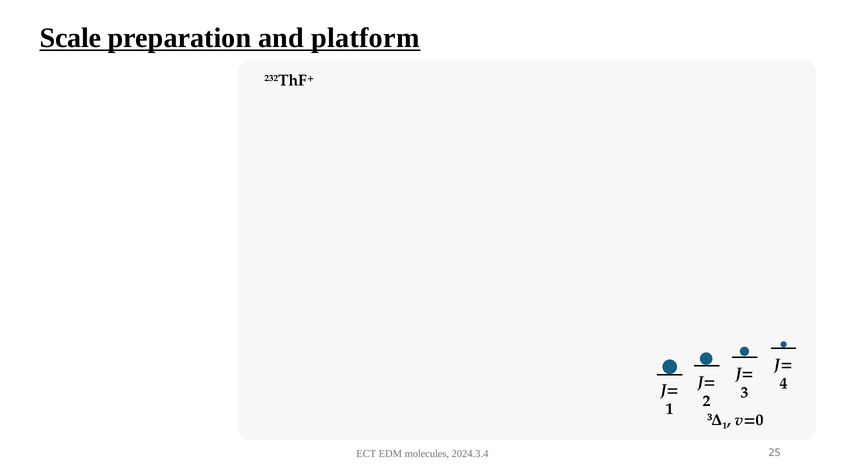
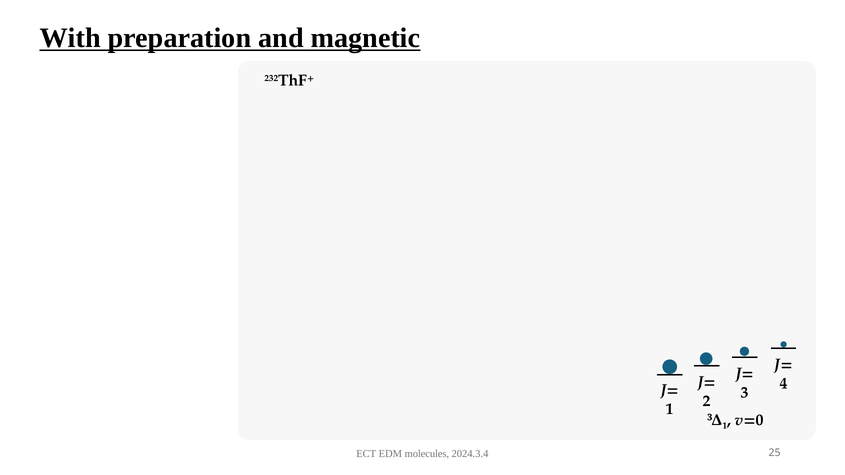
Scale: Scale -> With (70, 38)
platform: platform -> magnetic (366, 38)
